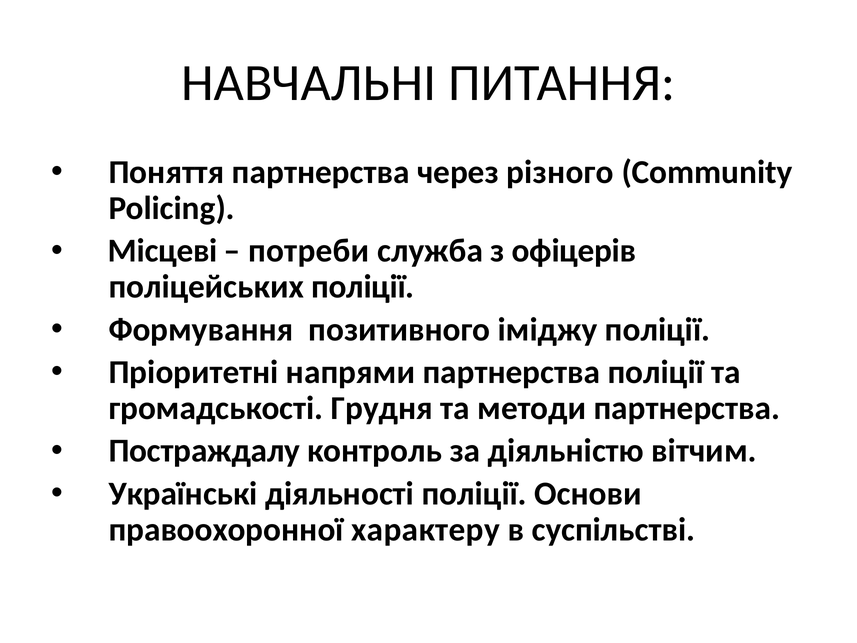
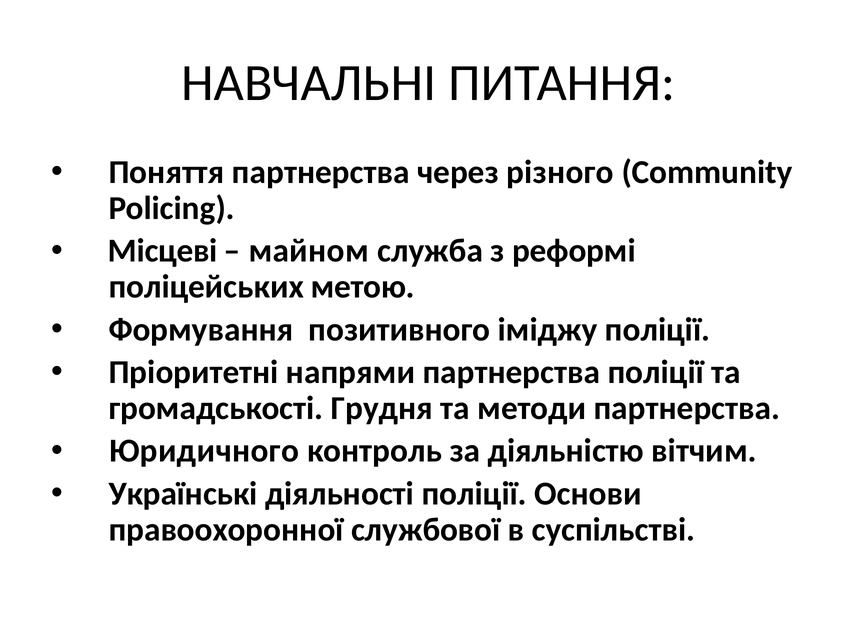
потреби: потреби -> майном (309, 251)
офіцерів: офіцерів -> реформі (574, 251)
поліцейських поліції: поліції -> метою (363, 287)
Постраждалу: Постраждалу -> Юридичного (204, 451)
характеру: характеру -> службової (426, 529)
